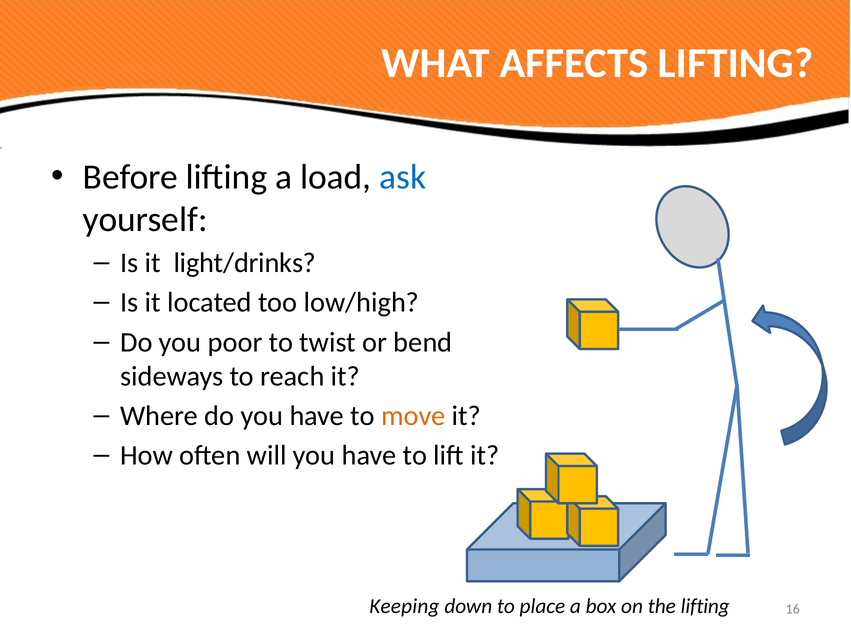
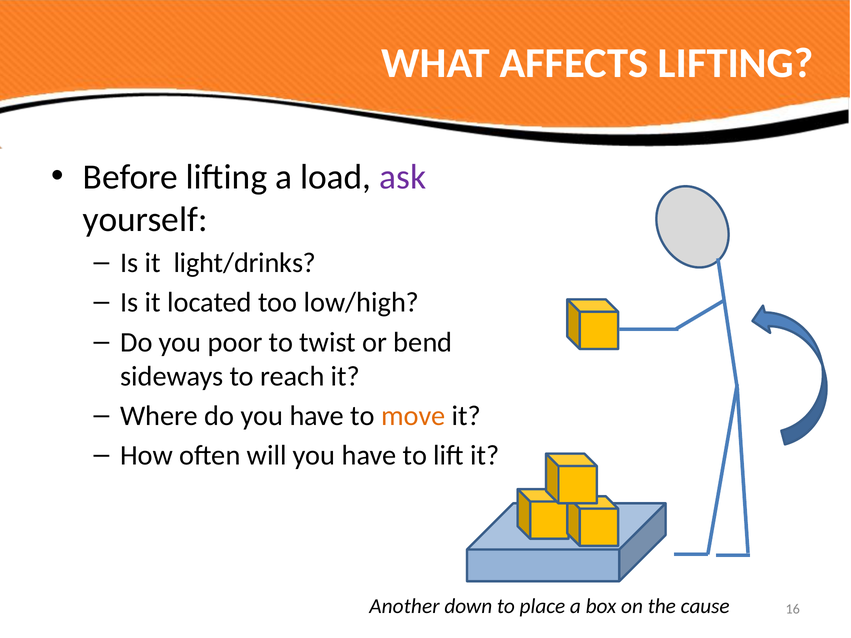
ask colour: blue -> purple (403, 177)
Keeping: Keeping -> Another (404, 607)
the lifting: lifting -> cause (705, 607)
